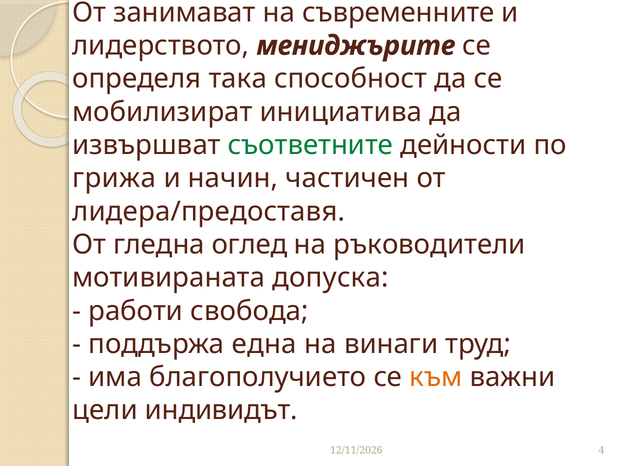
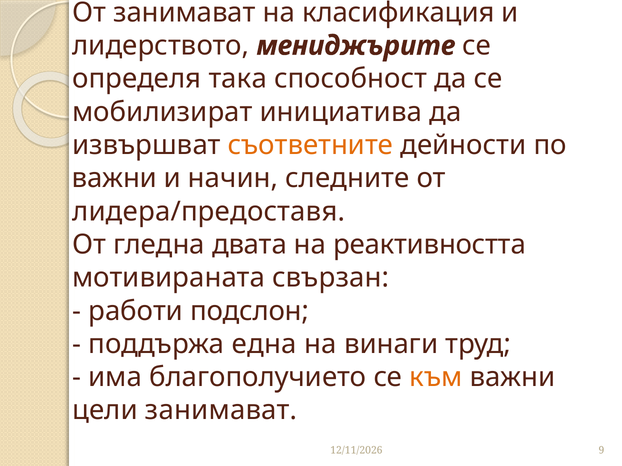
съвременните: съвременните -> класификация (398, 13)
съответните colour: green -> orange (310, 145)
грижа: грижа -> важни (114, 179)
частичен: частичен -> следните (347, 179)
оглед: оглед -> двата (250, 245)
ръководители: ръководители -> реактивността (430, 245)
допуска: допуска -> свързан (331, 278)
свобода: свобода -> подслон (250, 311)
цели индивидът: индивидът -> занимават (221, 411)
4: 4 -> 9 (602, 451)
